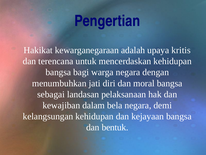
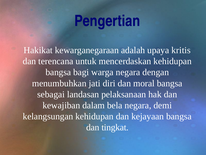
bentuk: bentuk -> tingkat (115, 127)
